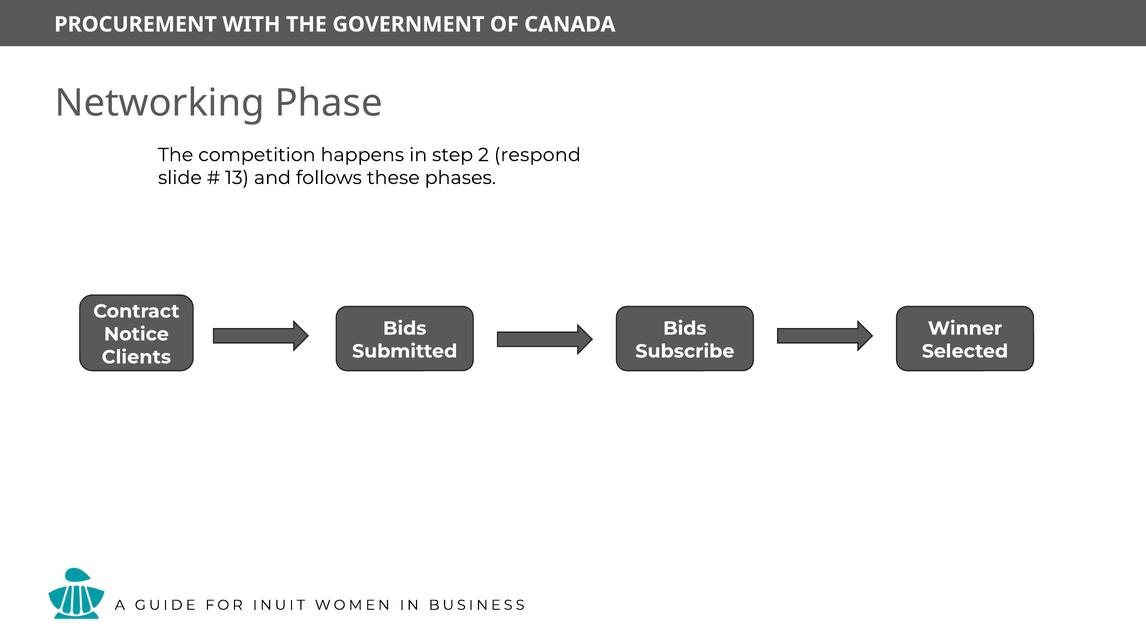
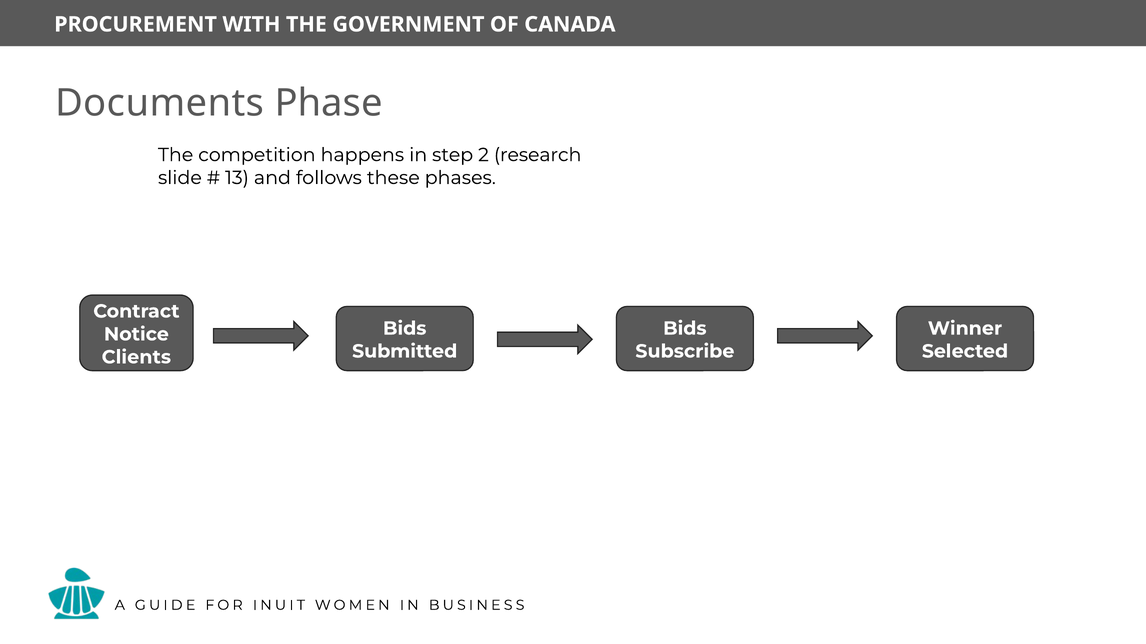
Networking: Networking -> Documents (160, 103)
respond: respond -> research (538, 155)
